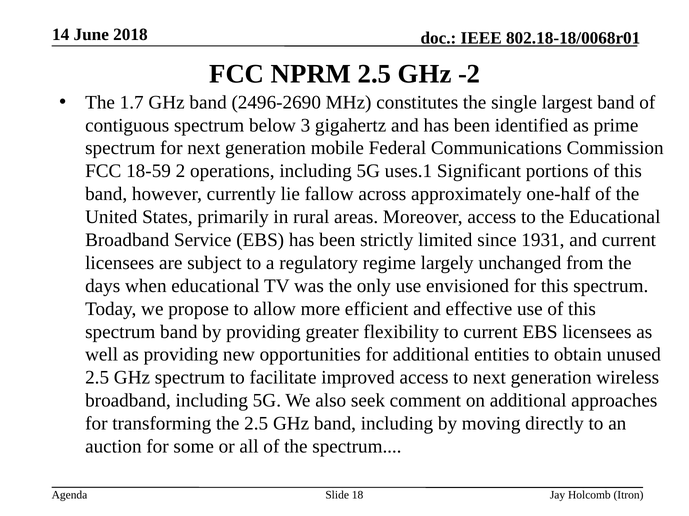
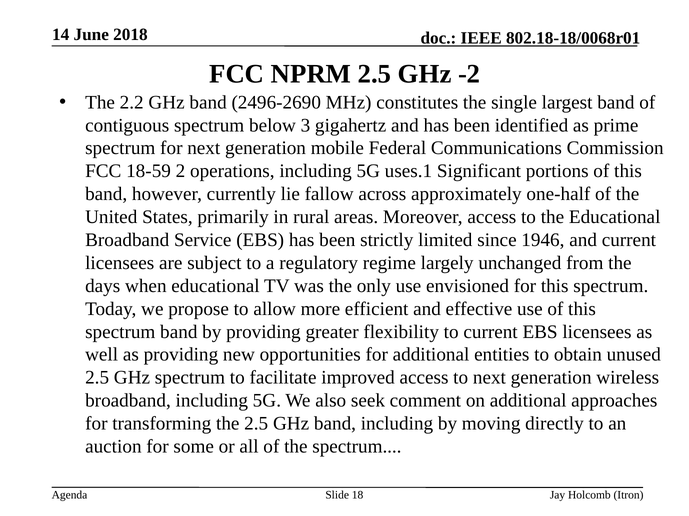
1.7: 1.7 -> 2.2 (132, 102)
1931: 1931 -> 1946 (543, 240)
